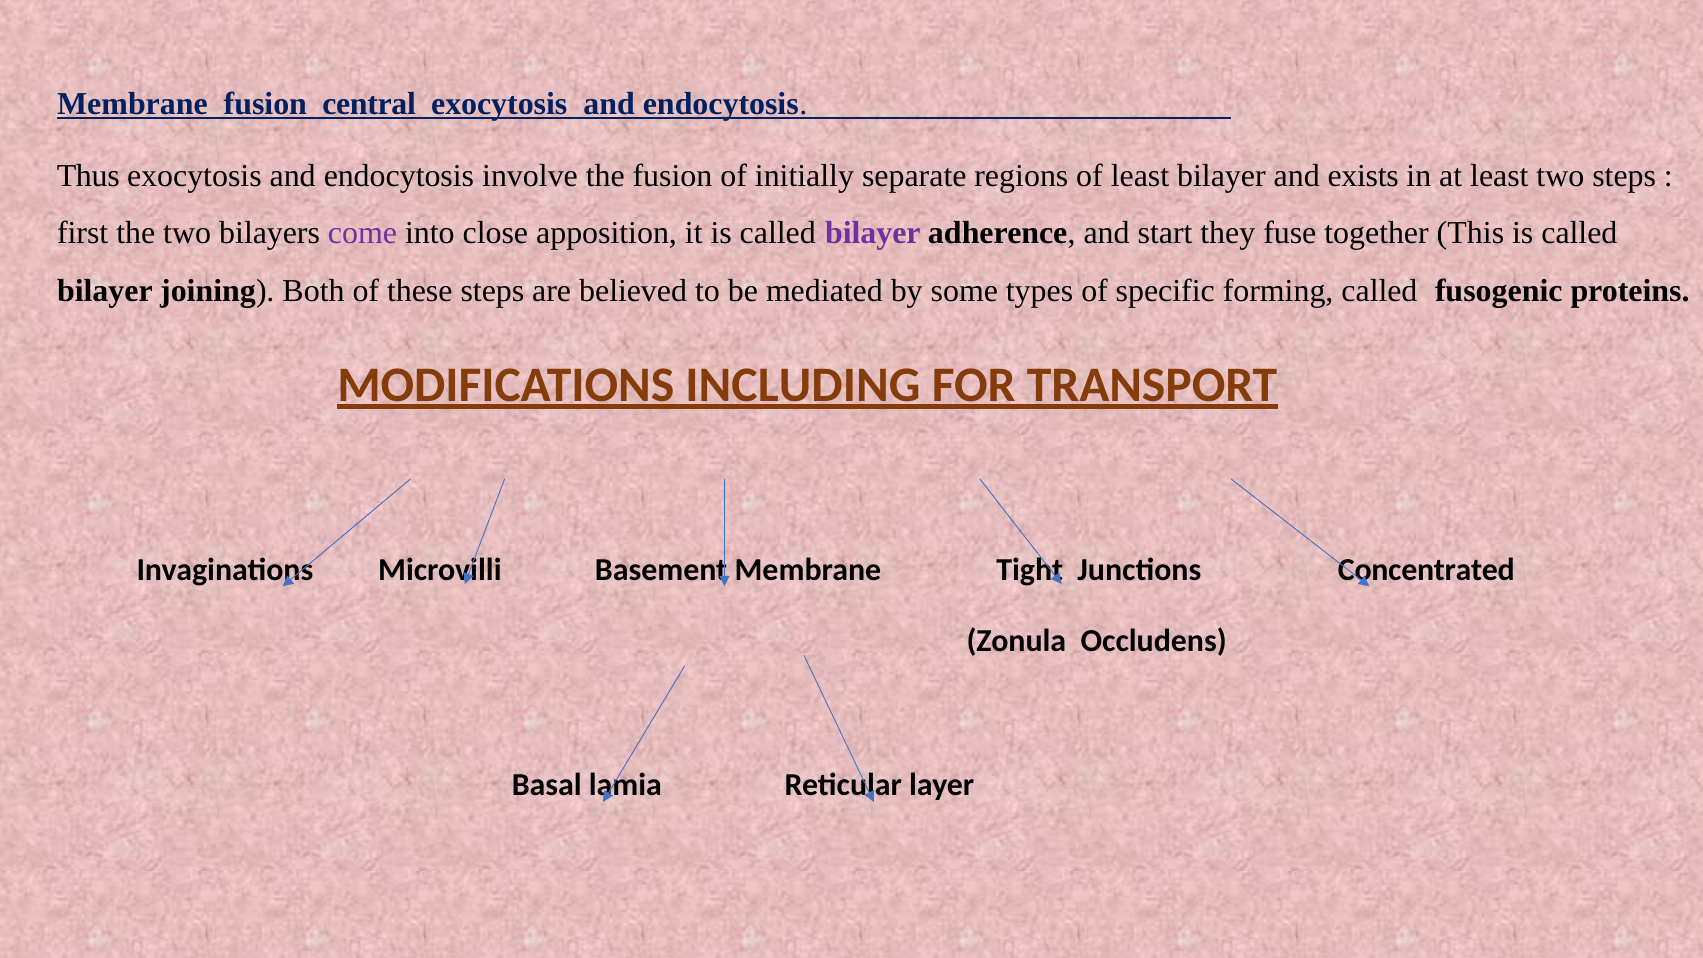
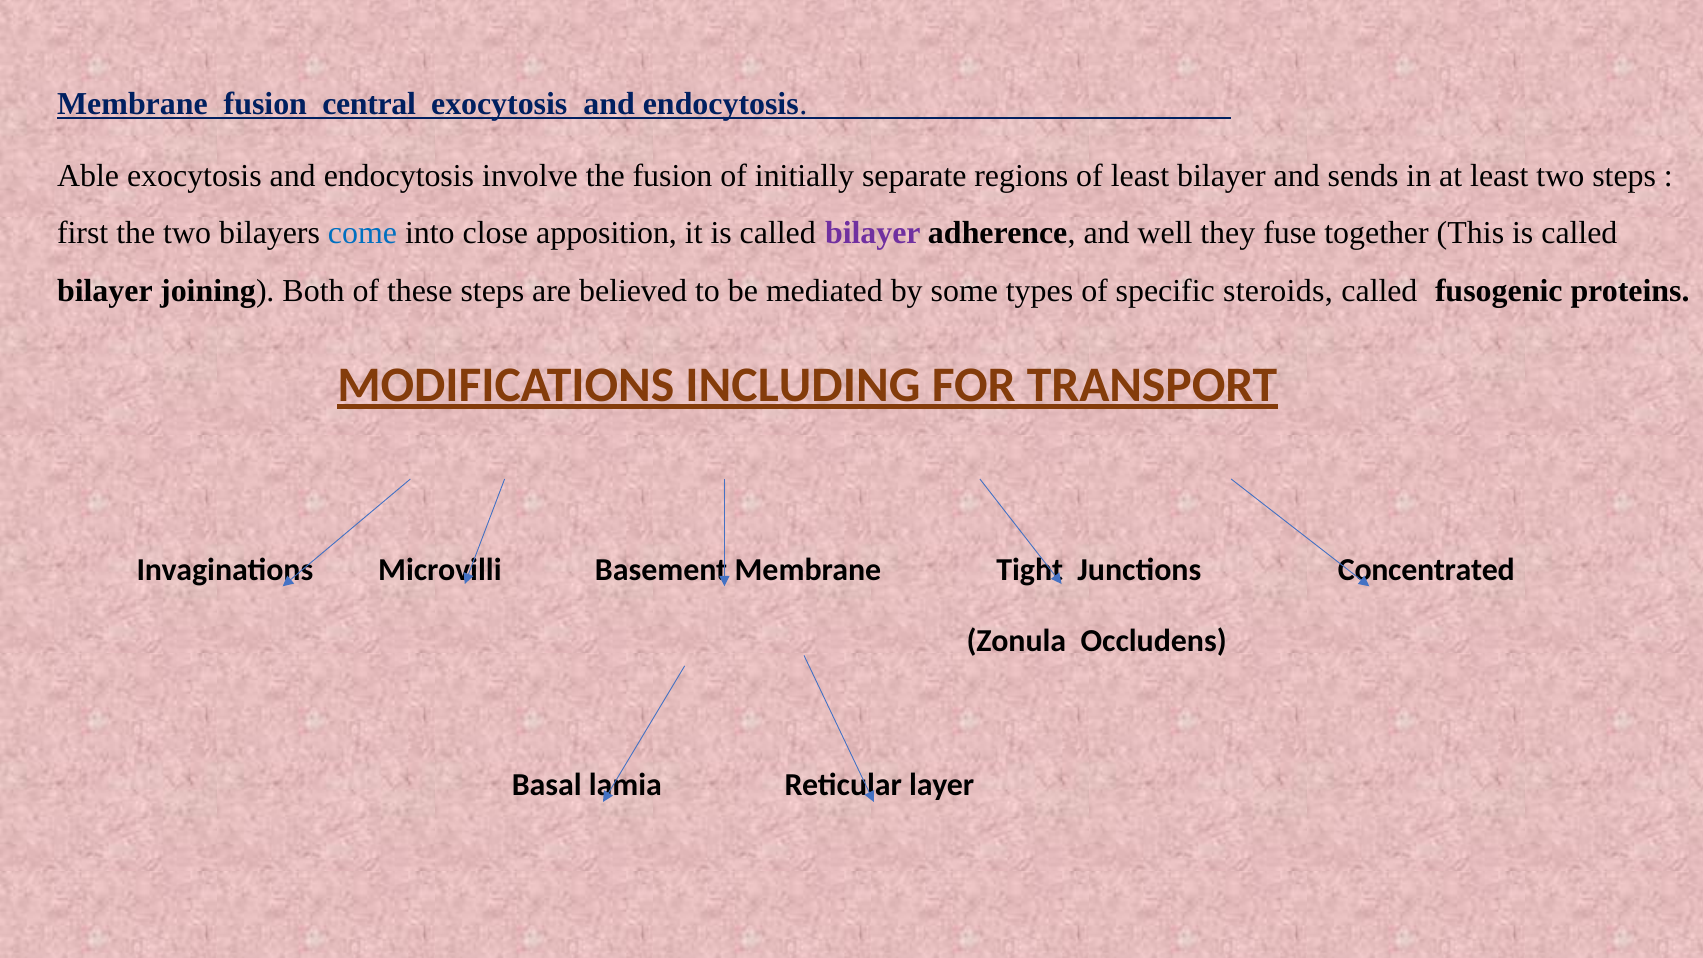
Thus: Thus -> Able (88, 176)
exists: exists -> sends (1363, 176)
come colour: purple -> blue (362, 233)
start: start -> well (1165, 233)
forming: forming -> steroids (1278, 291)
